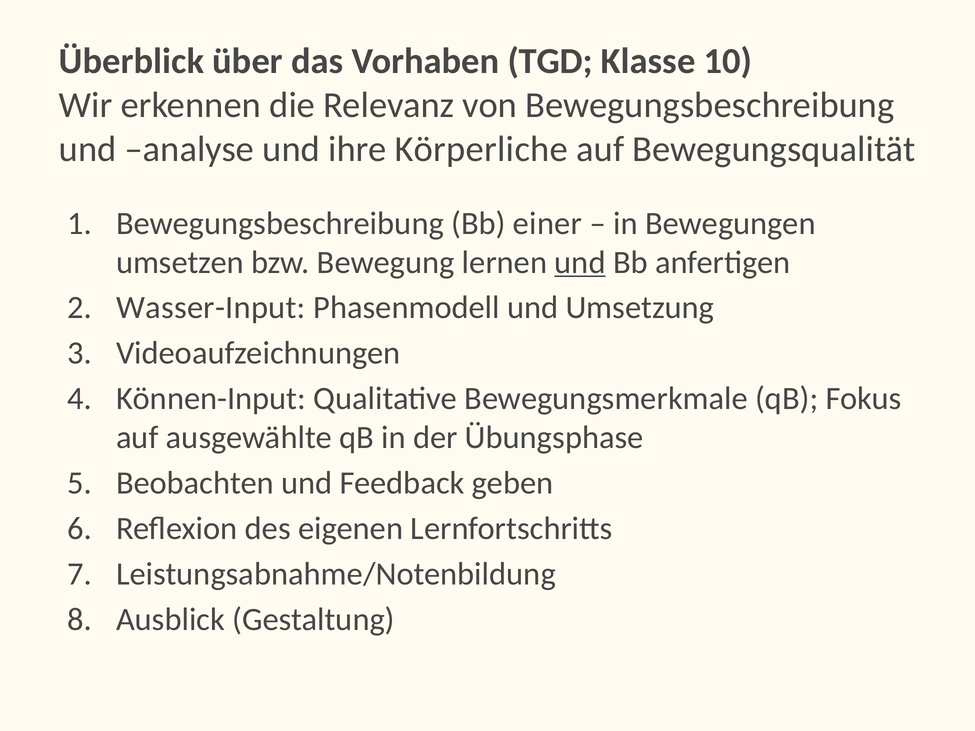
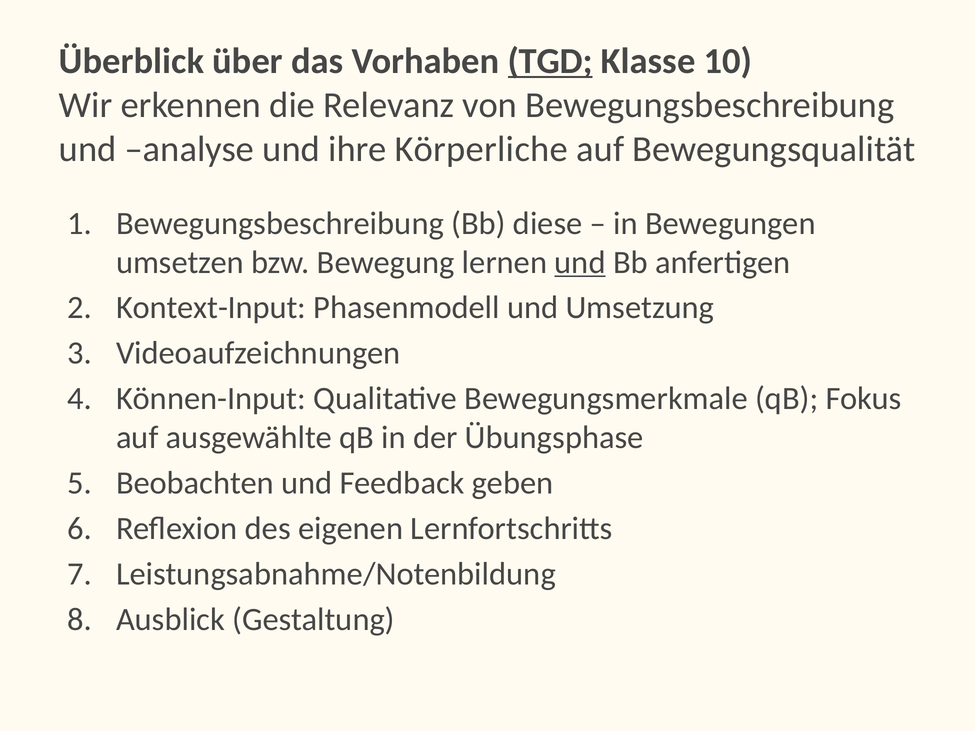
TGD underline: none -> present (550, 61)
einer: einer -> diese (548, 223)
Wasser-Input: Wasser-Input -> Kontext-Input (211, 308)
